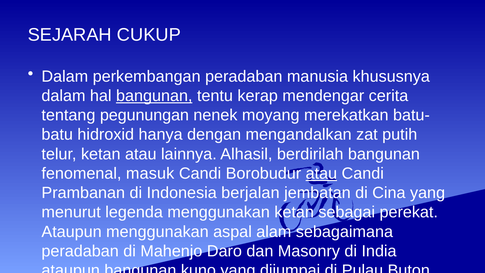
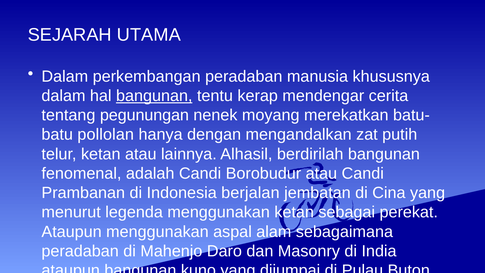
CUKUP: CUKUP -> UTAMA (149, 35)
hidroxid: hidroxid -> pollolan (106, 134)
masuk: masuk -> adalah (150, 173)
atau underline: present -> none (321, 173)
